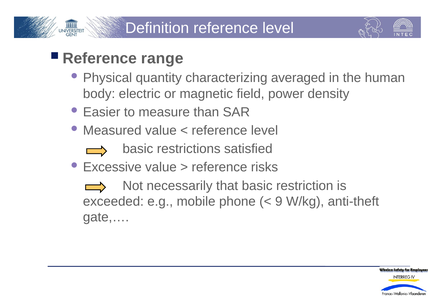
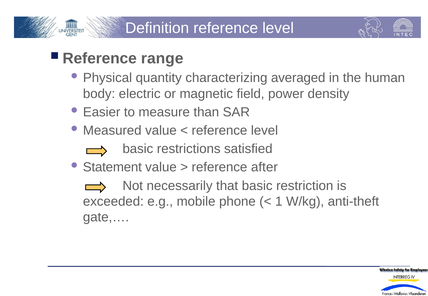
Excessive: Excessive -> Statement (112, 168)
risks: risks -> after (264, 168)
9: 9 -> 1 (279, 202)
